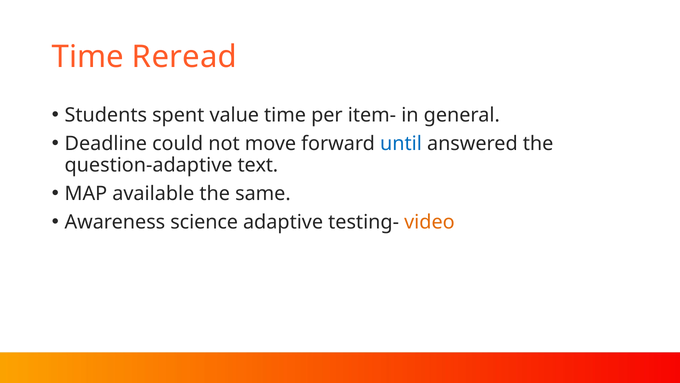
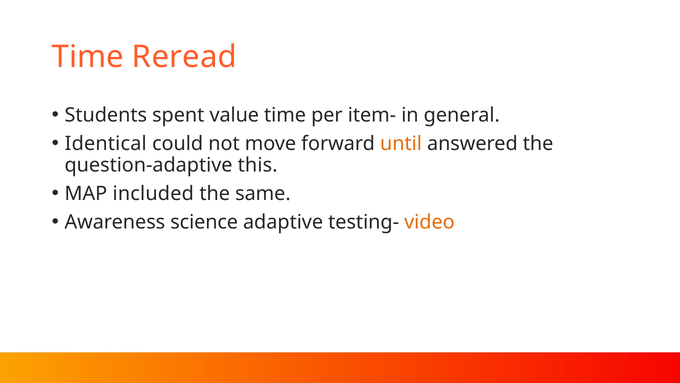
Deadline: Deadline -> Identical (106, 143)
until colour: blue -> orange (401, 143)
text: text -> this (258, 165)
available: available -> included (153, 193)
